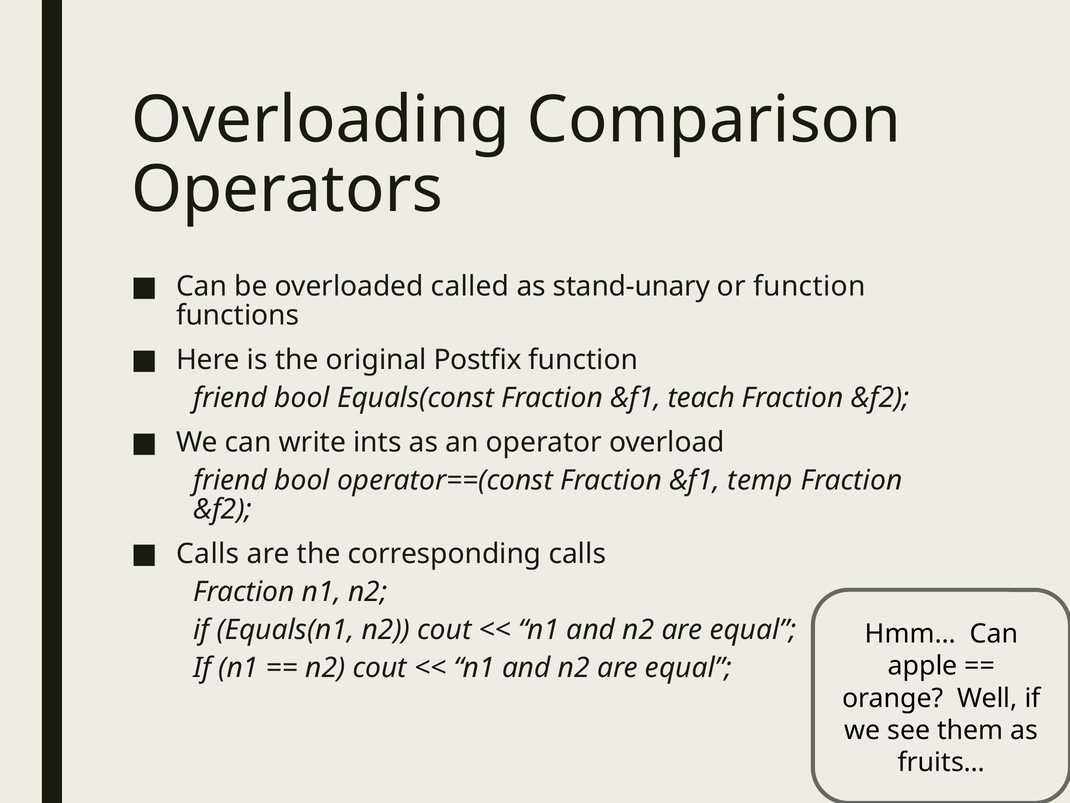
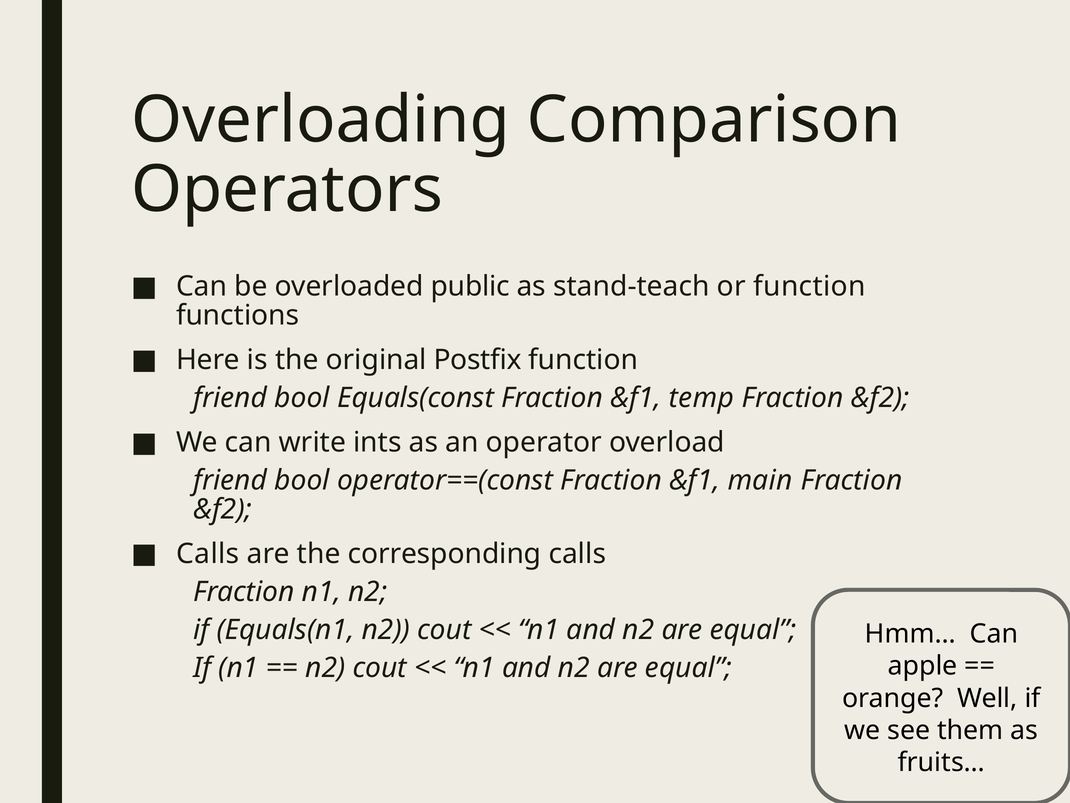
called: called -> public (470, 286)
stand-unary: stand-unary -> stand-teach (631, 286)
teach: teach -> temp (701, 398)
temp: temp -> main (760, 480)
